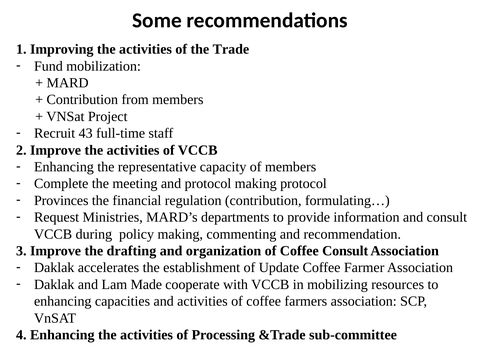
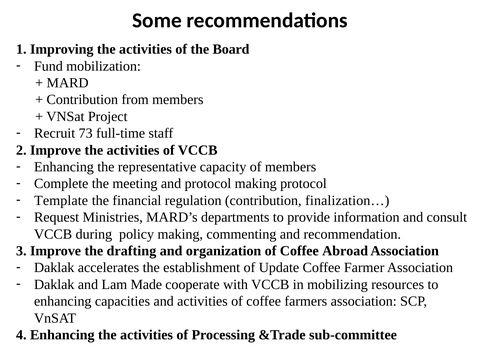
Trade: Trade -> Board (231, 49)
43: 43 -> 73 (86, 133)
Provinces: Provinces -> Template (61, 200)
formulating…: formulating… -> finalization… (347, 200)
Coffee Consult: Consult -> Abroad (345, 251)
